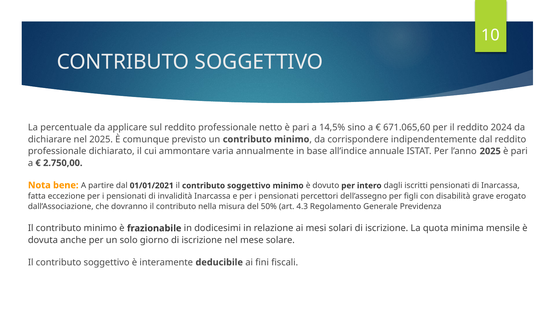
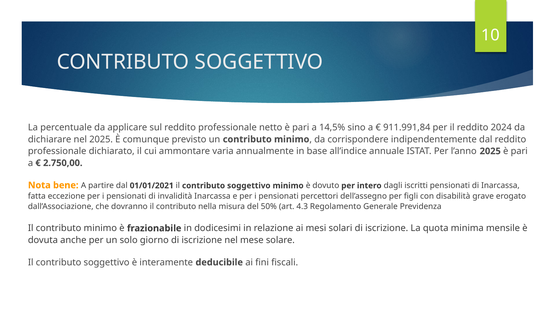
671.065,60: 671.065,60 -> 911.991,84 (407, 128)
